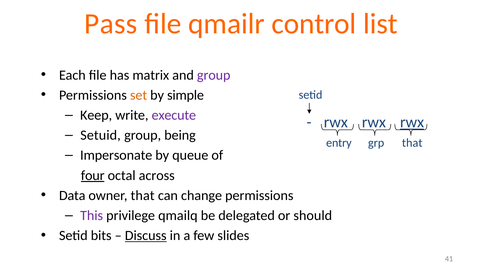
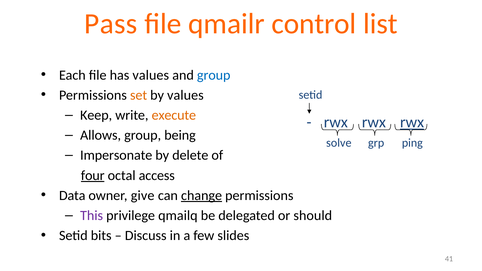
has matrix: matrix -> values (151, 75)
group colour: purple -> blue (214, 75)
by simple: simple -> values (185, 95)
execute colour: purple -> orange (174, 115)
Setuid: Setuid -> Allows (101, 135)
entry: entry -> solve (339, 143)
grp that: that -> ping (412, 143)
queue: queue -> delete (190, 155)
across: across -> access (157, 175)
owner that: that -> give (143, 196)
change underline: none -> present (202, 196)
Discuss underline: present -> none (146, 236)
